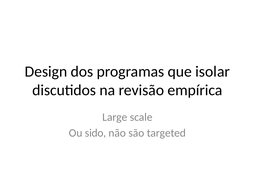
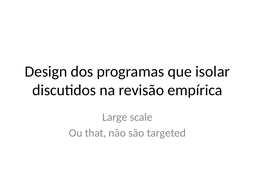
sido: sido -> that (96, 133)
